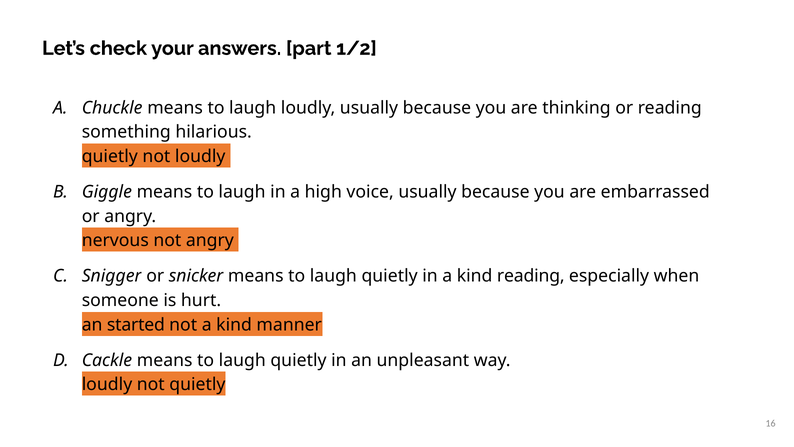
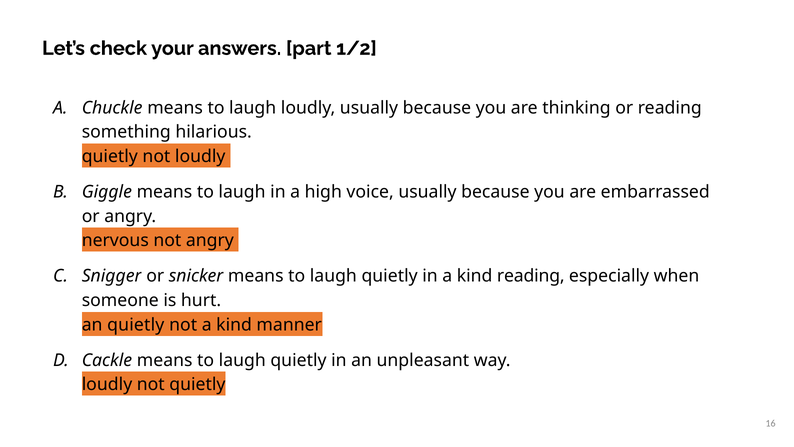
an started: started -> quietly (136, 325)
